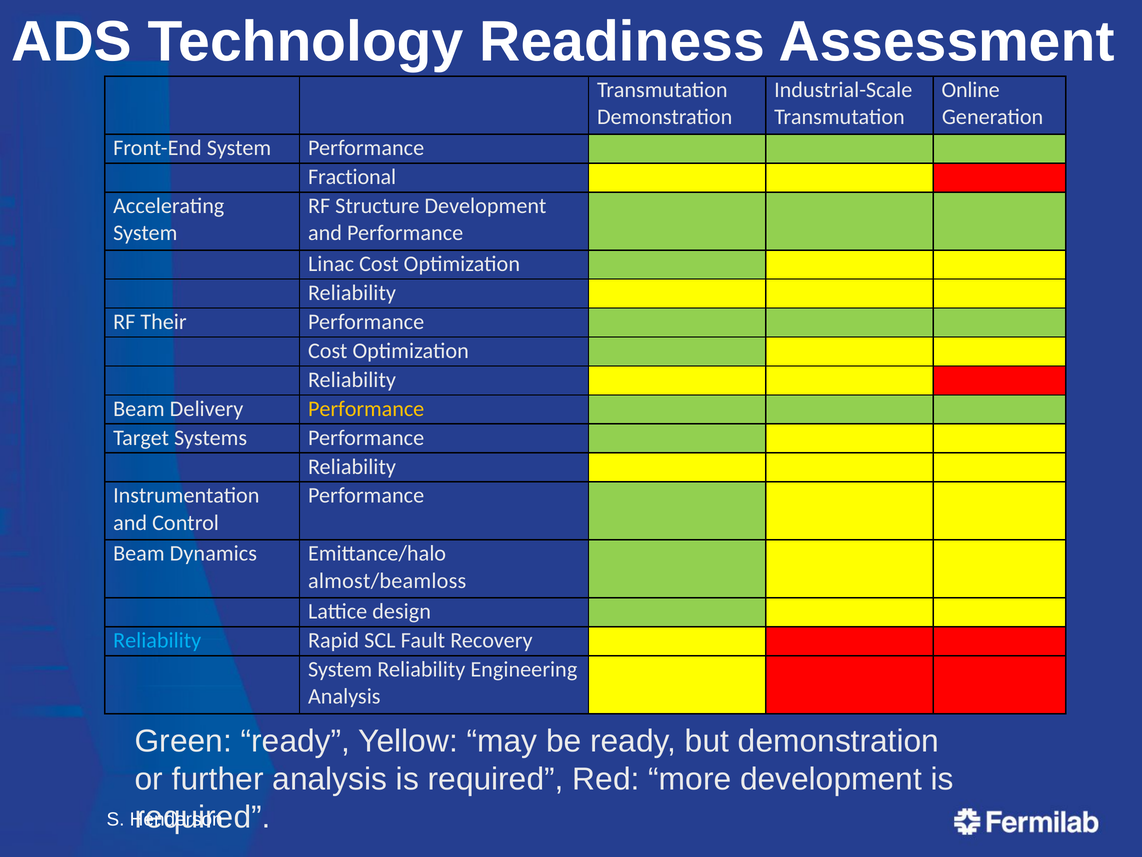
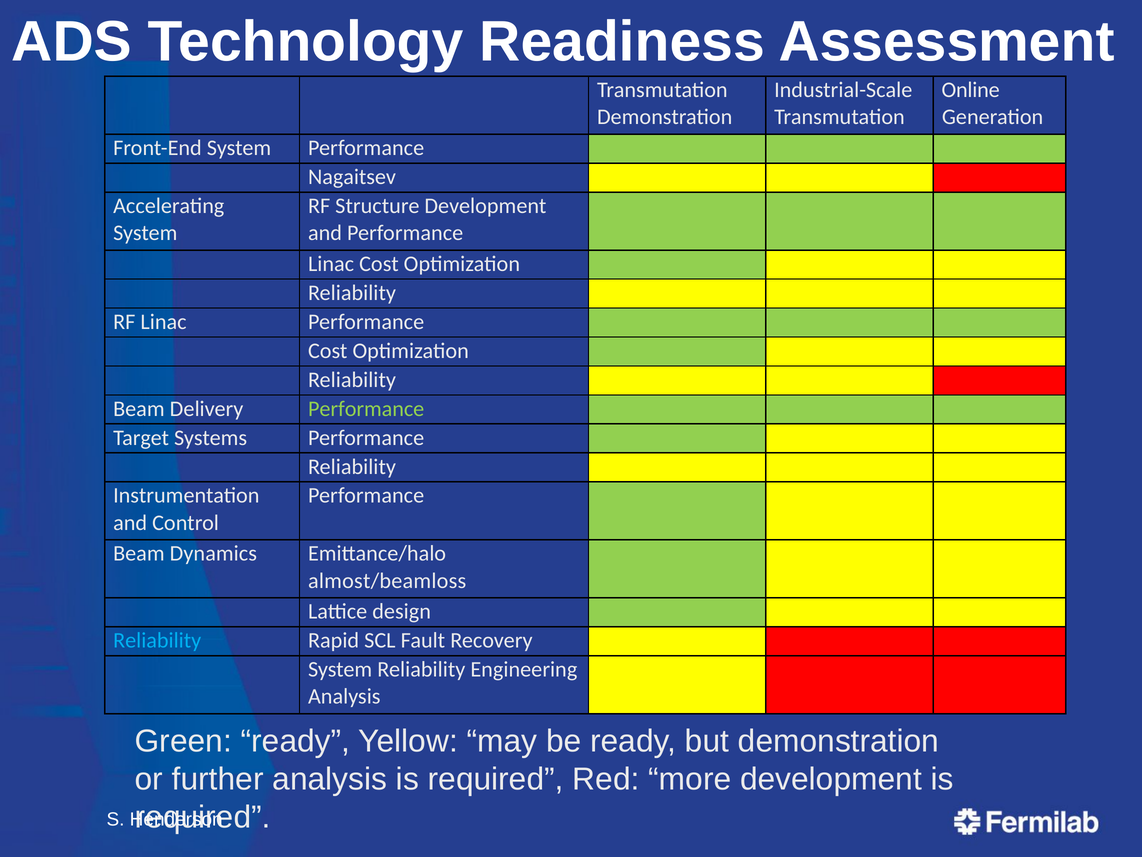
Fractional: Fractional -> Nagaitsev (352, 177)
RF Their: Their -> Linac (164, 322)
Performance colour: yellow -> light green (366, 409)
